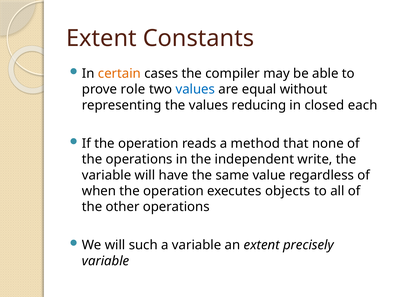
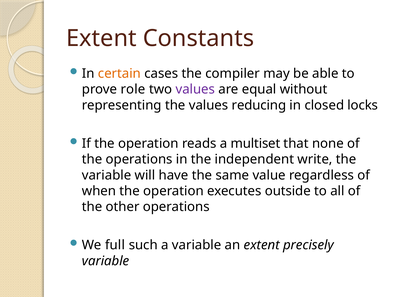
values colour: blue -> purple (195, 89)
each: each -> locks (363, 105)
method: method -> multiset (255, 143)
objects: objects -> outside (288, 191)
We will: will -> full (115, 245)
